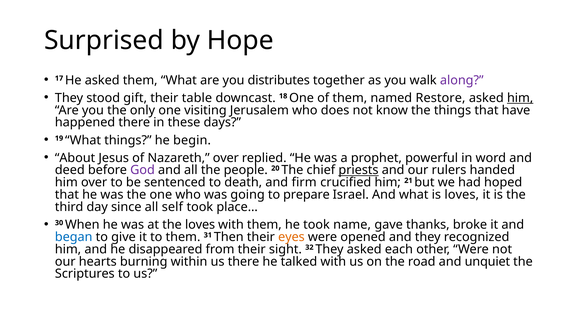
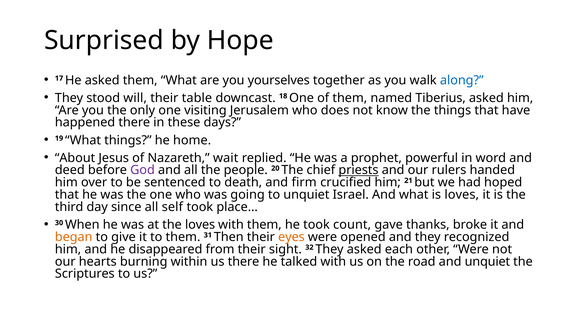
distributes: distributes -> yourselves (279, 80)
along colour: purple -> blue (462, 80)
gift: gift -> will (135, 98)
Restore: Restore -> Tiberius (441, 98)
him underline: present -> none (520, 98)
begin: begin -> home (192, 140)
Nazareth over: over -> wait (226, 158)
to prepare: prepare -> unquiet (306, 195)
name: name -> count (352, 225)
began colour: blue -> orange (74, 237)
